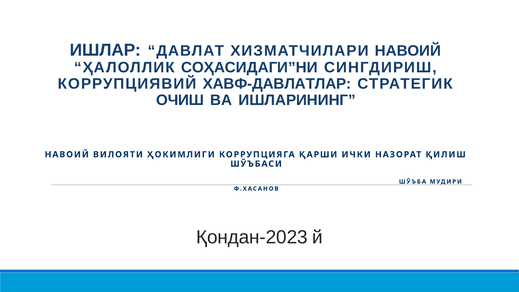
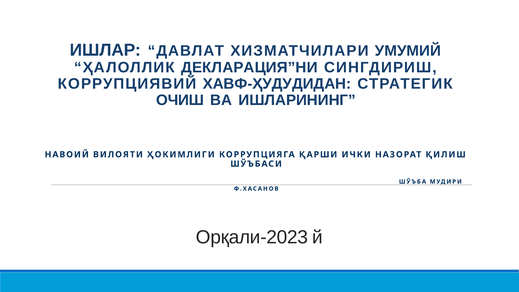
ХИЗМАТЧИЛАРИ НАВОИЙ: НАВОИЙ -> УМУМИЙ (408, 51)
СОҲАСИДАГИ”НИ: СОҲАСИДАГИ”НИ -> ДЕКЛАРАЦИЯ”НИ (249, 68)
ХАВФ-ДАВЛАТЛАР: ХАВФ-ДАВЛАТЛАР -> ХАВФ-ҲУДУДИДАН (277, 84)
Қондан-2023: Қондан-2023 -> Орқали-2023 (252, 237)
